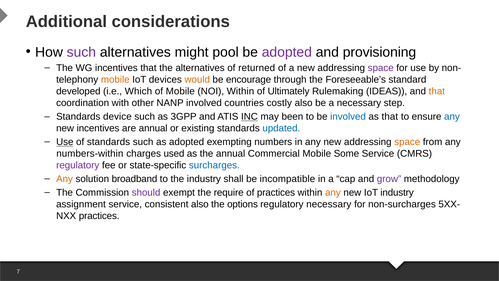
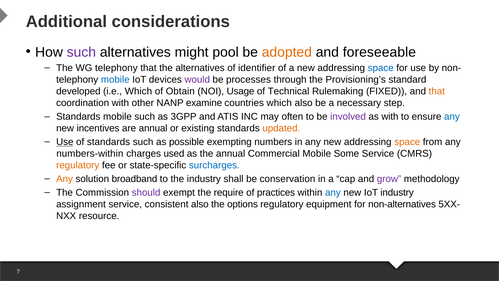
adopted colour: purple -> orange (287, 52)
provisioning: provisioning -> foreseeable (379, 52)
WG incentives: incentives -> telephony (116, 68)
returned: returned -> identifier (257, 68)
space colour: purple -> blue (381, 68)
mobile colour: orange -> blue (115, 80)
would colour: orange -> purple (197, 80)
encourage: encourage -> processes (248, 80)
Foreseeable’s: Foreseeable’s -> Provisioning’s (356, 80)
of Mobile: Mobile -> Obtain (180, 91)
NOI Within: Within -> Usage (241, 91)
Ultimately: Ultimately -> Technical (289, 91)
IDEAS: IDEAS -> FIXED (387, 91)
NANP involved: involved -> examine (204, 103)
countries costly: costly -> which (279, 103)
Standards device: device -> mobile (117, 117)
INC underline: present -> none (249, 117)
been: been -> often (292, 117)
involved colour: blue -> purple (348, 117)
as that: that -> with (390, 117)
updated colour: blue -> orange (281, 128)
as adopted: adopted -> possible (187, 142)
regulatory colour: purple -> orange (78, 165)
incompatible: incompatible -> conservation (287, 179)
any colour: orange -> blue (333, 192)
regulatory necessary: necessary -> equipment (329, 204)
non-surcharges: non-surcharges -> non-alternatives (402, 204)
practices: practices -> resource (99, 216)
